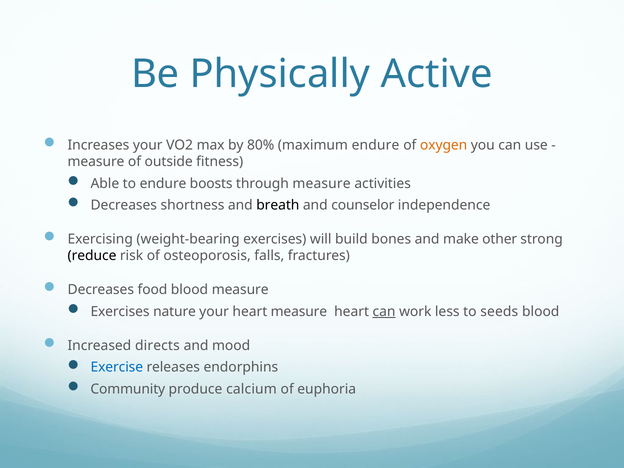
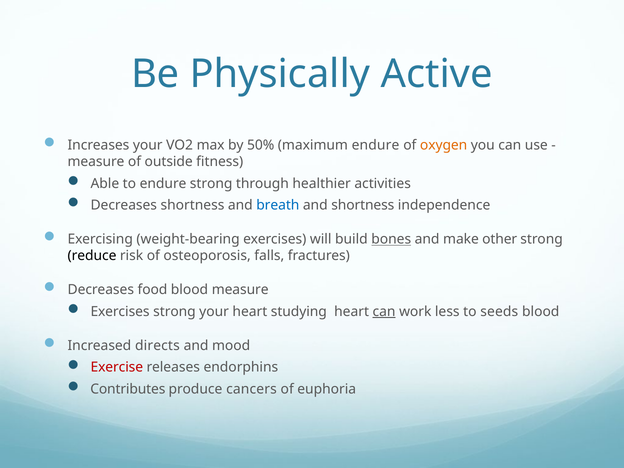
80%: 80% -> 50% (261, 145)
endure boosts: boosts -> strong (211, 183)
through measure: measure -> healthier (322, 183)
breath colour: black -> blue (278, 205)
and counselor: counselor -> shortness (363, 205)
bones underline: none -> present (391, 239)
Exercises nature: nature -> strong (175, 312)
heart measure: measure -> studying (299, 312)
Exercise colour: blue -> red (117, 367)
Community: Community -> Contributes (128, 389)
calcium: calcium -> cancers (251, 389)
